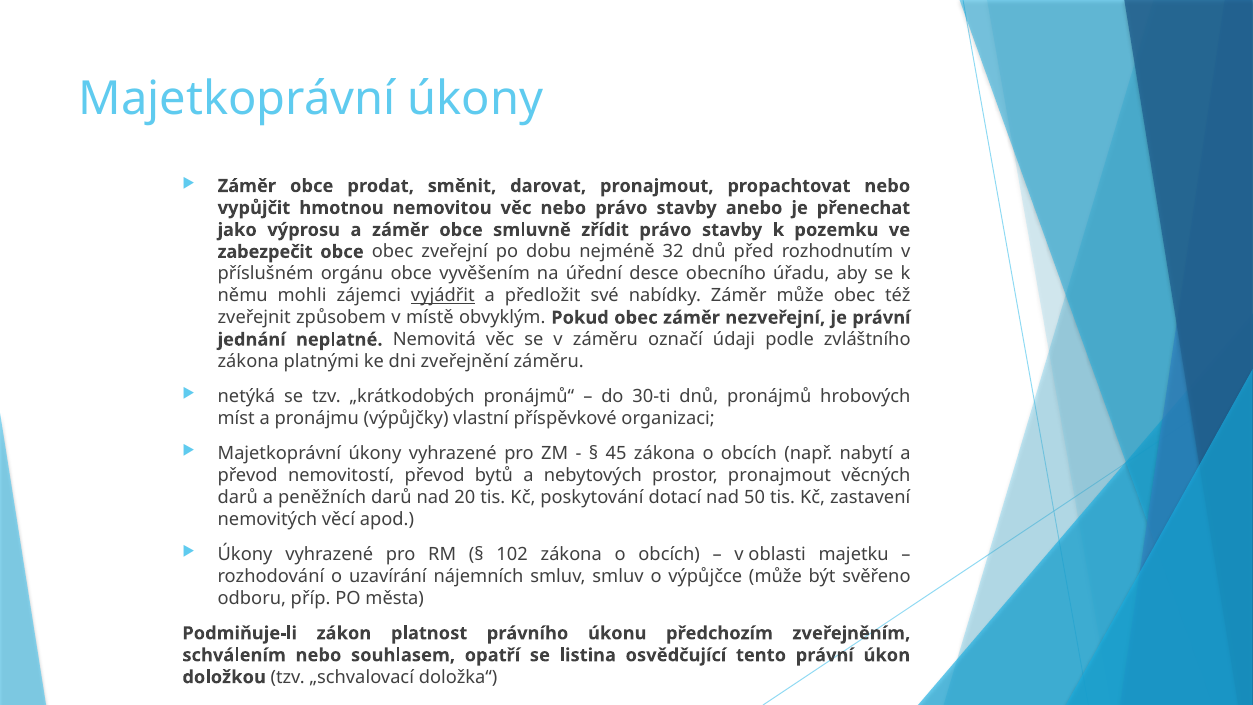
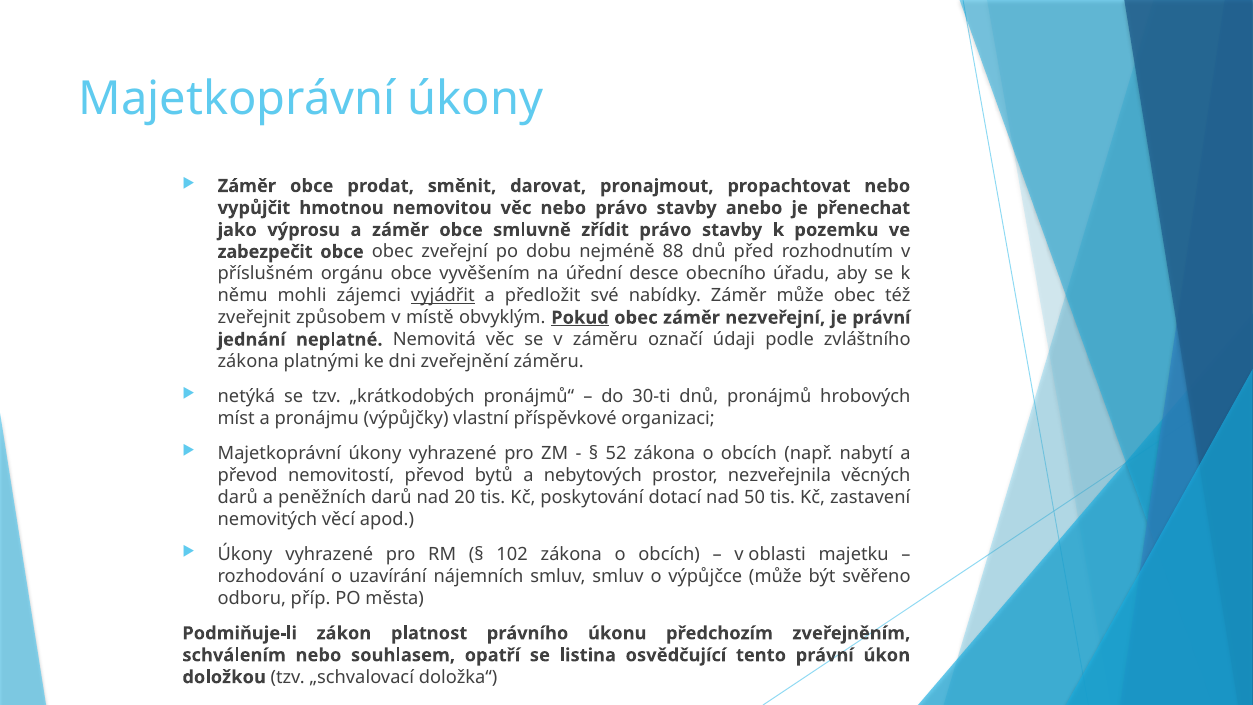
32: 32 -> 88 (673, 252)
Pokud underline: none -> present (580, 318)
45: 45 -> 52 (616, 453)
prostor pronajmout: pronajmout -> nezveřejnila (780, 475)
